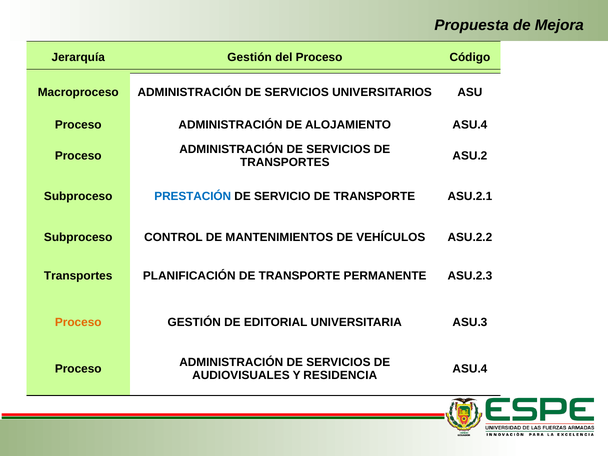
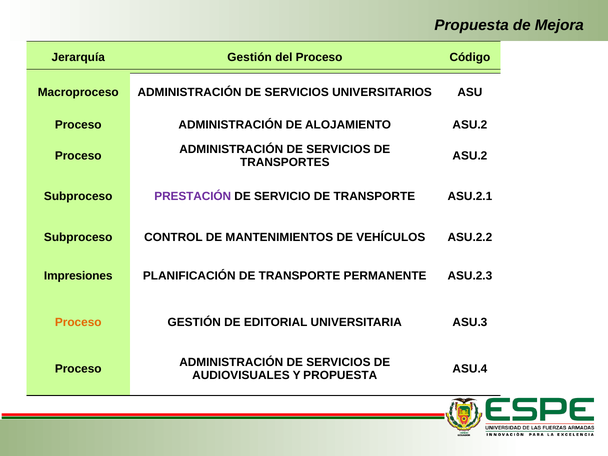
ALOJAMIENTO ASU.4: ASU.4 -> ASU.2 (470, 125)
PRESTACIÓN colour: blue -> purple (193, 197)
Transportes: Transportes -> Impresiones (78, 276)
Y RESIDENCIA: RESIDENCIA -> PROPUESTA (340, 375)
